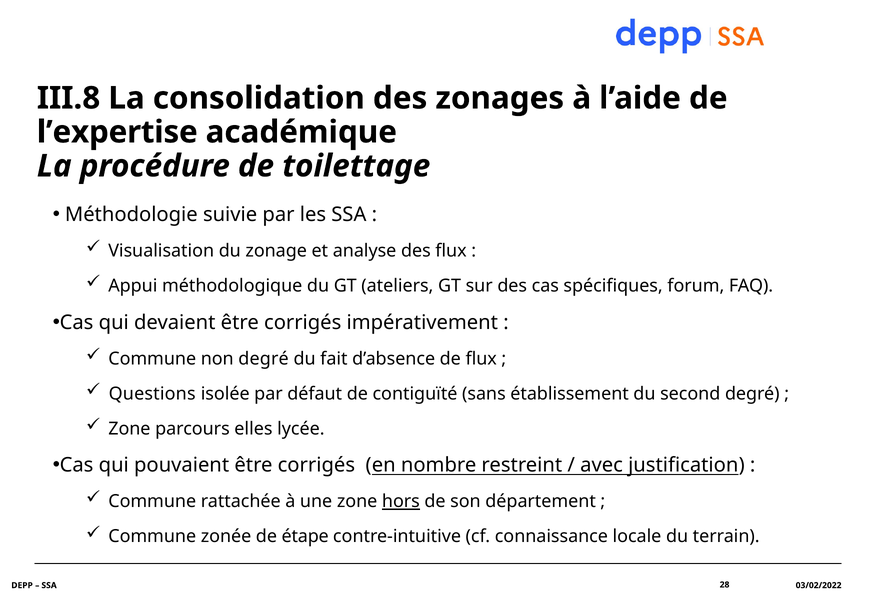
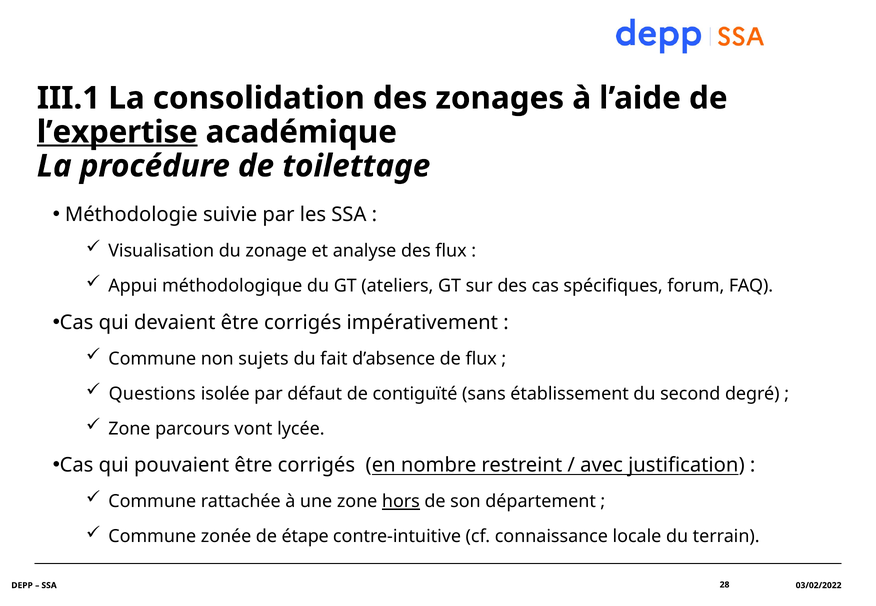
III.8: III.8 -> III.1 (69, 98)
l’expertise underline: none -> present (117, 132)
non degré: degré -> sujets (264, 359)
elles: elles -> vont (253, 429)
